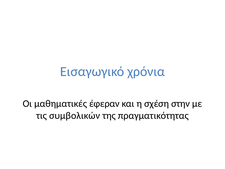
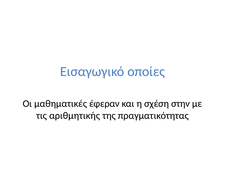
χρόνια: χρόνια -> οποίες (146, 71)
συμβολικών: συμβολικών -> αριθμητικής (75, 115)
